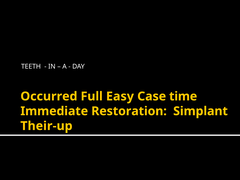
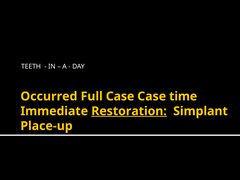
Full Easy: Easy -> Case (120, 96)
Restoration underline: none -> present (129, 111)
Their-up: Their-up -> Place-up (46, 126)
